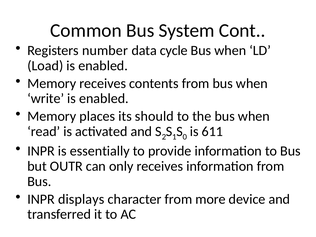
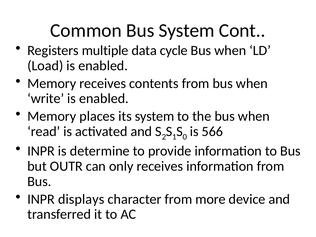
number: number -> multiple (105, 50)
its should: should -> system (155, 116)
611: 611 -> 566 (212, 131)
essentially: essentially -> determine (100, 151)
